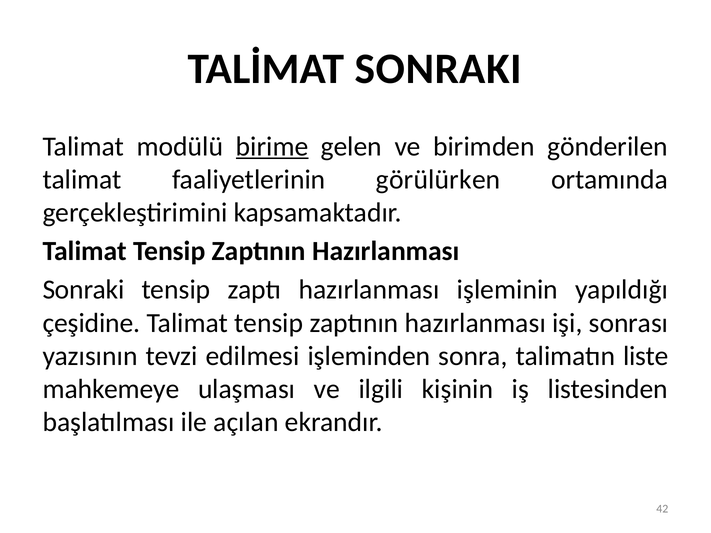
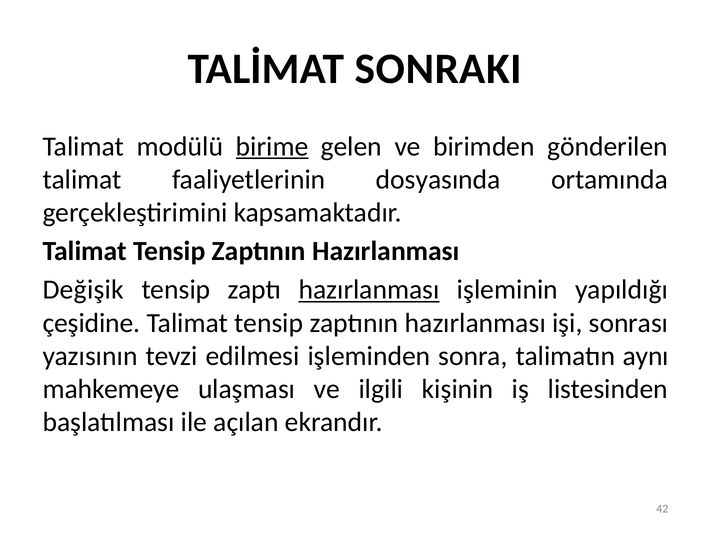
görülürken: görülürken -> dosyasında (438, 180)
Sonraki: Sonraki -> Değişik (83, 290)
hazırlanması underline: none -> present (369, 290)
liste: liste -> aynı (646, 356)
